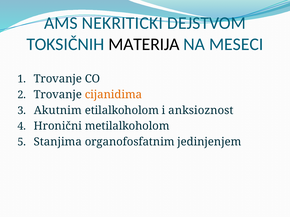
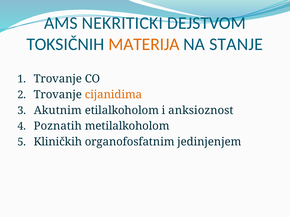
MATERIJA colour: black -> orange (144, 44)
MESECI: MESECI -> STANJE (236, 44)
Hronični: Hronični -> Poznatih (58, 126)
Stanjima: Stanjima -> Kliničkih (58, 142)
